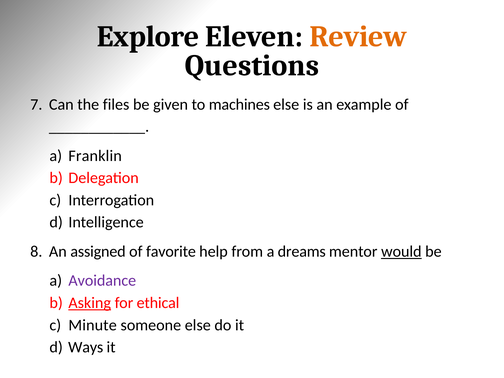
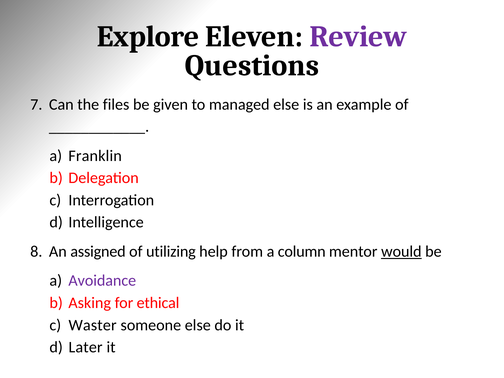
Review colour: orange -> purple (358, 37)
machines: machines -> managed (239, 104)
favorite: favorite -> utilizing (171, 251)
dreams: dreams -> column (302, 251)
Asking underline: present -> none (90, 303)
Minute: Minute -> Waster (93, 325)
Ways: Ways -> Later (86, 347)
